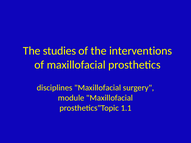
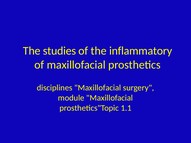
interventions: interventions -> inflammatory (141, 51)
